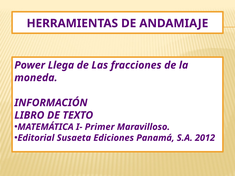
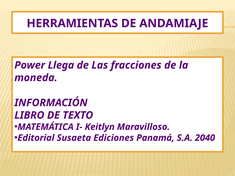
Primer: Primer -> Keitlyn (100, 127)
2012: 2012 -> 2040 (205, 138)
